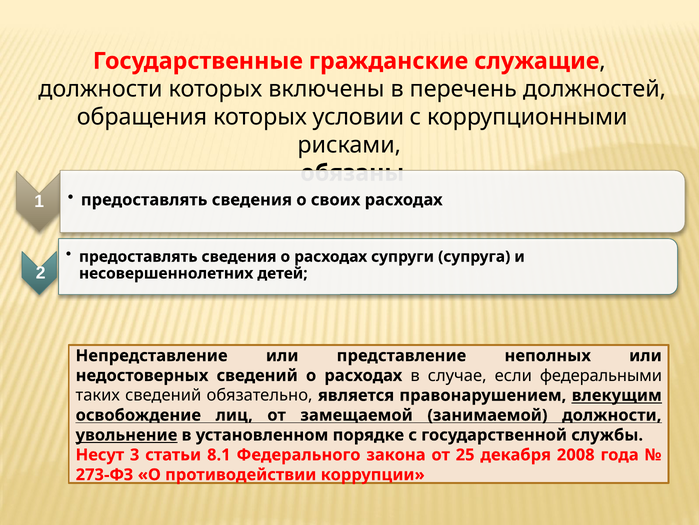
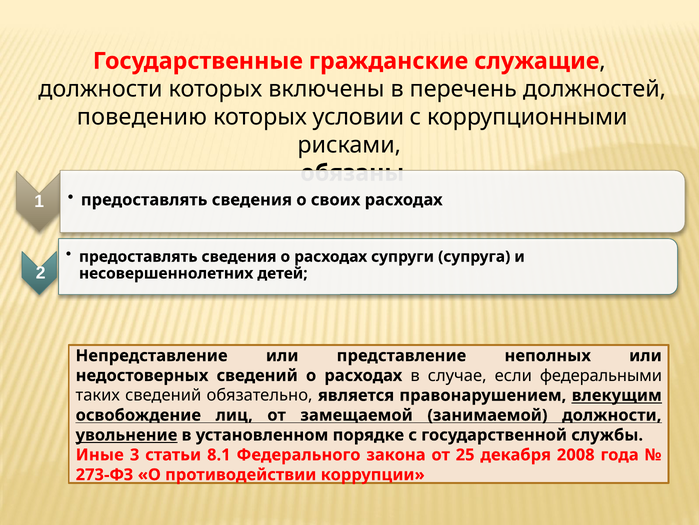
обращения: обращения -> поведению (142, 117)
Несут: Несут -> Иные (100, 454)
